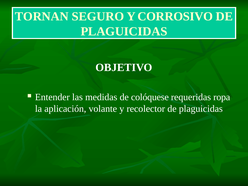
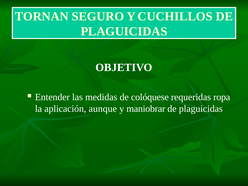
CORROSIVO: CORROSIVO -> CUCHILLOS (175, 16)
volante: volante -> aunque (103, 109)
recolector: recolector -> maniobrar (146, 109)
